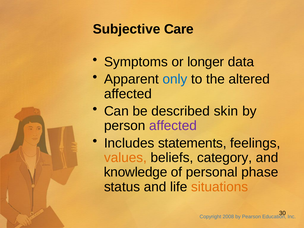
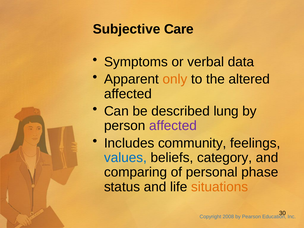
longer: longer -> verbal (206, 62)
only colour: blue -> orange (175, 79)
skin: skin -> lung (226, 111)
statements: statements -> community (192, 143)
values colour: orange -> blue (125, 158)
knowledge: knowledge -> comparing (136, 172)
